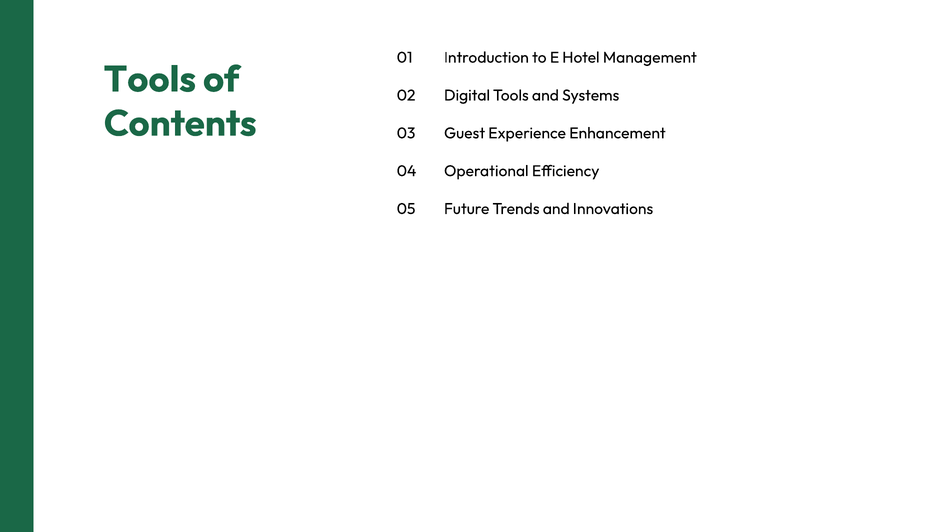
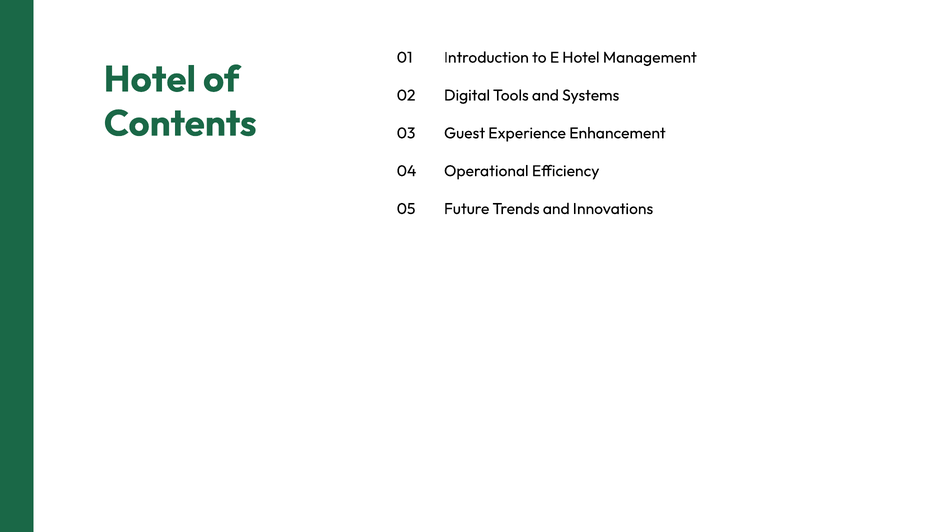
Tools: Tools -> Hotel (150, 79)
